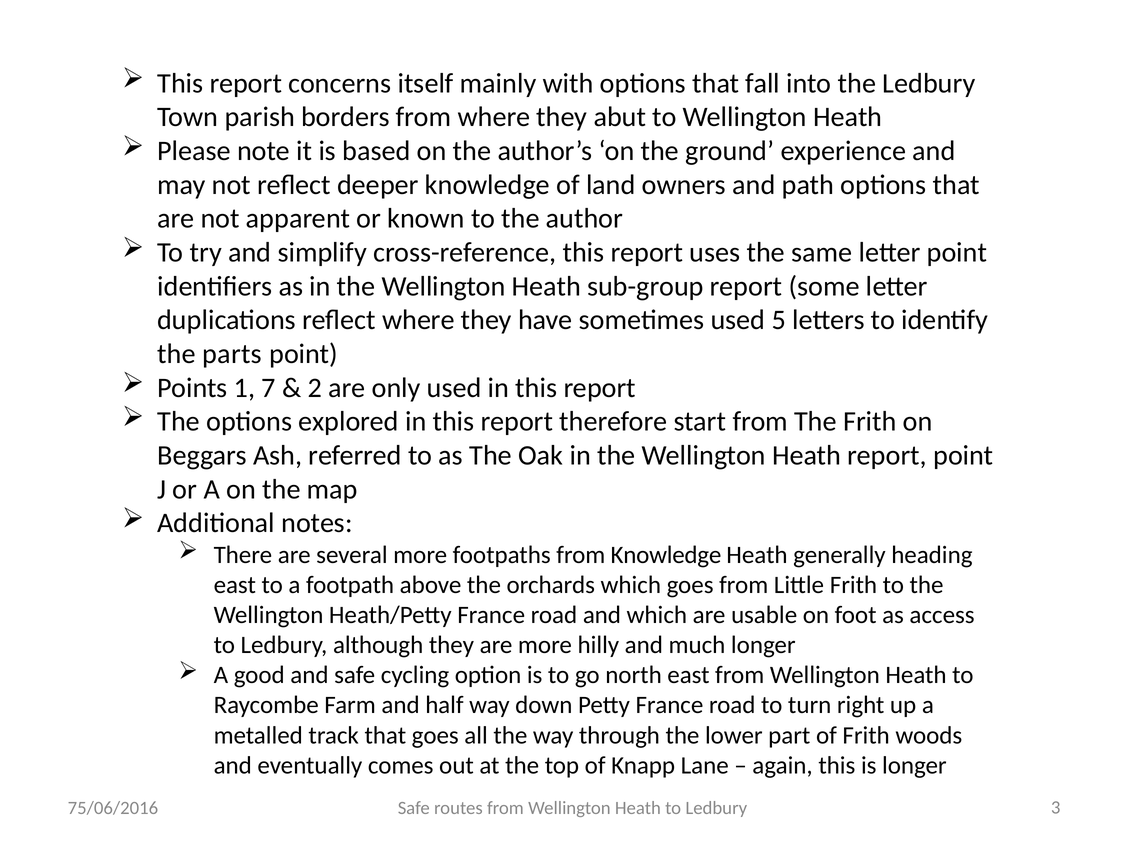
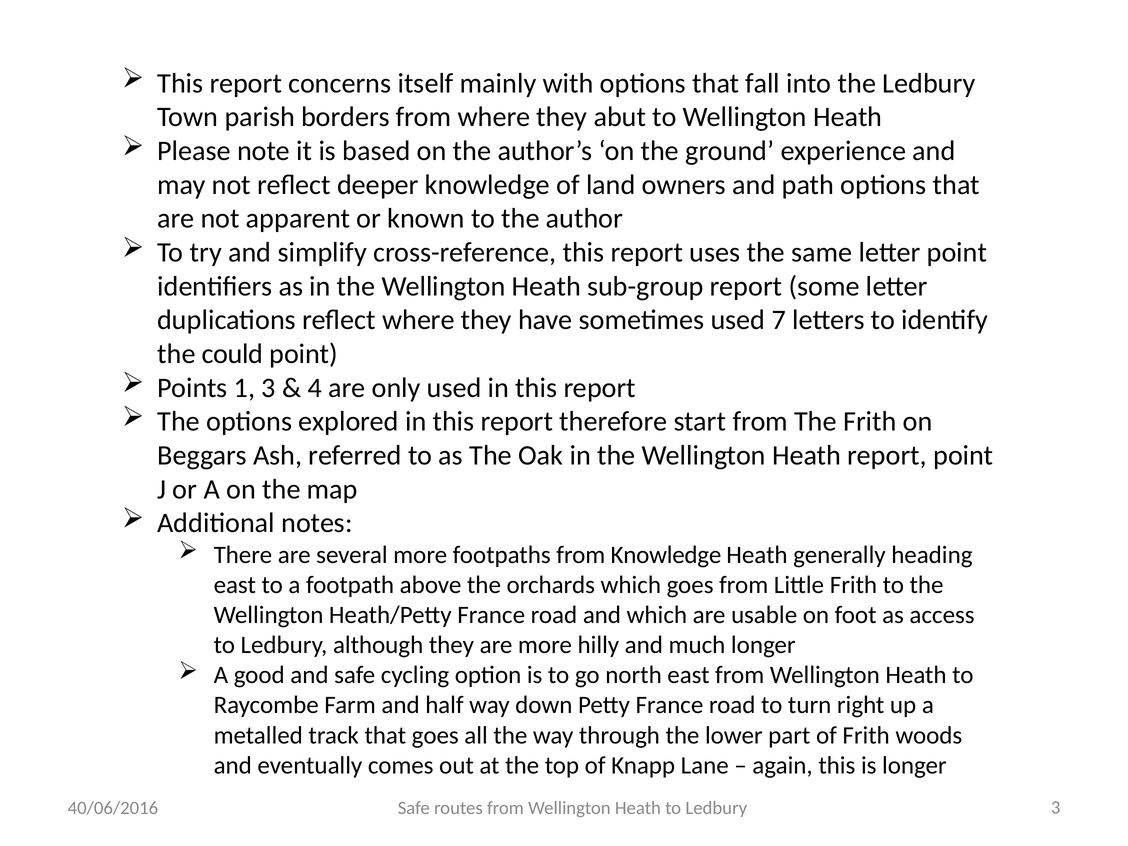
5: 5 -> 7 (779, 320)
parts: parts -> could (232, 354)
1 7: 7 -> 3 (269, 388)
2: 2 -> 4 (315, 388)
75/06/2016: 75/06/2016 -> 40/06/2016 (113, 808)
